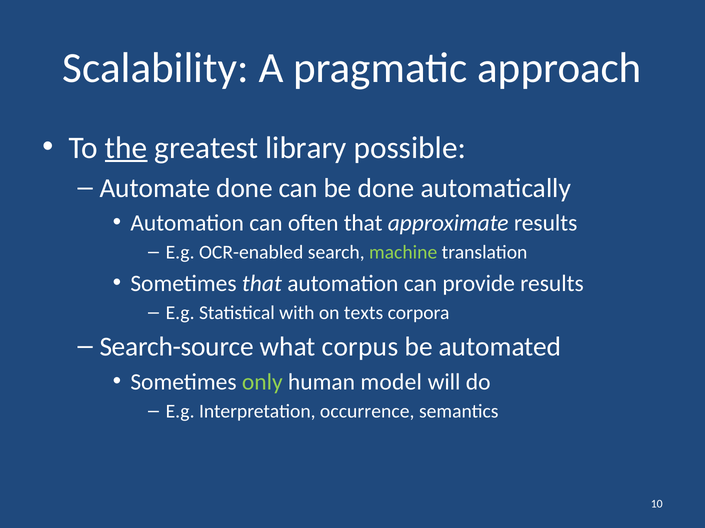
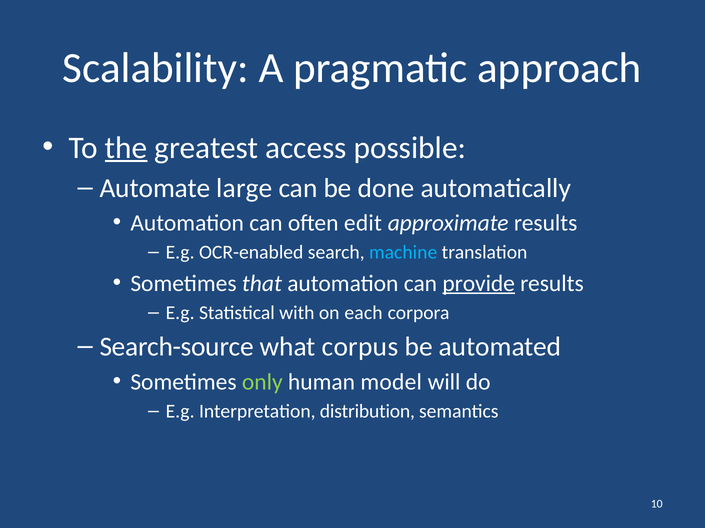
library: library -> access (306, 148)
Automate done: done -> large (244, 188)
often that: that -> edit (363, 223)
machine colour: light green -> light blue (403, 253)
provide underline: none -> present (479, 284)
texts: texts -> each (364, 313)
occurrence: occurrence -> distribution (367, 412)
